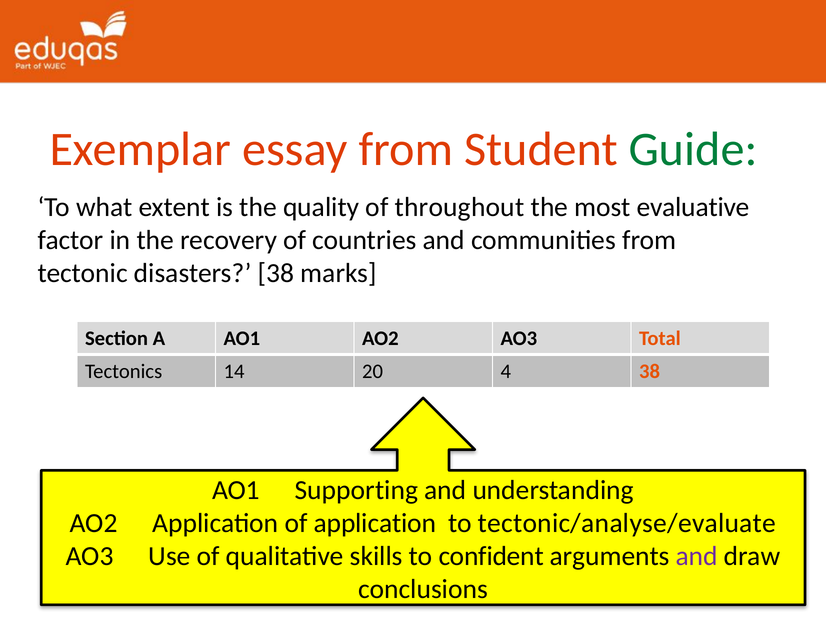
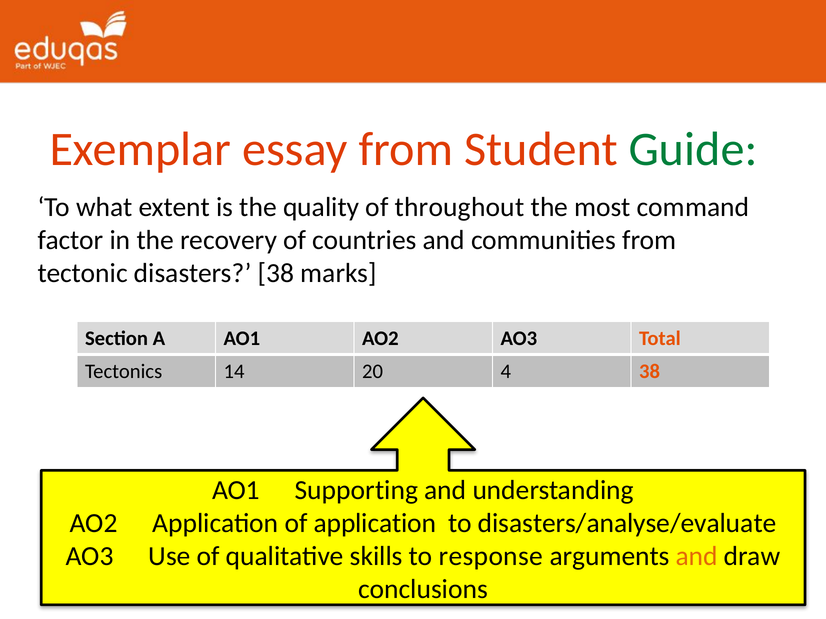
evaluative: evaluative -> command (693, 207)
tectonic/analyse/evaluate: tectonic/analyse/evaluate -> disasters/analyse/evaluate (627, 523)
confident: confident -> response (491, 556)
and colour: purple -> orange (697, 556)
